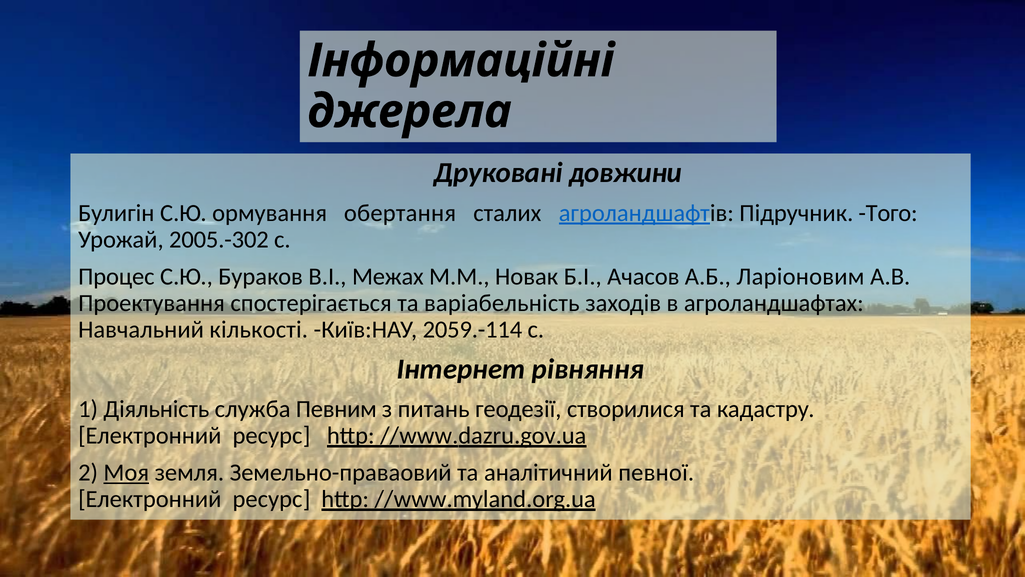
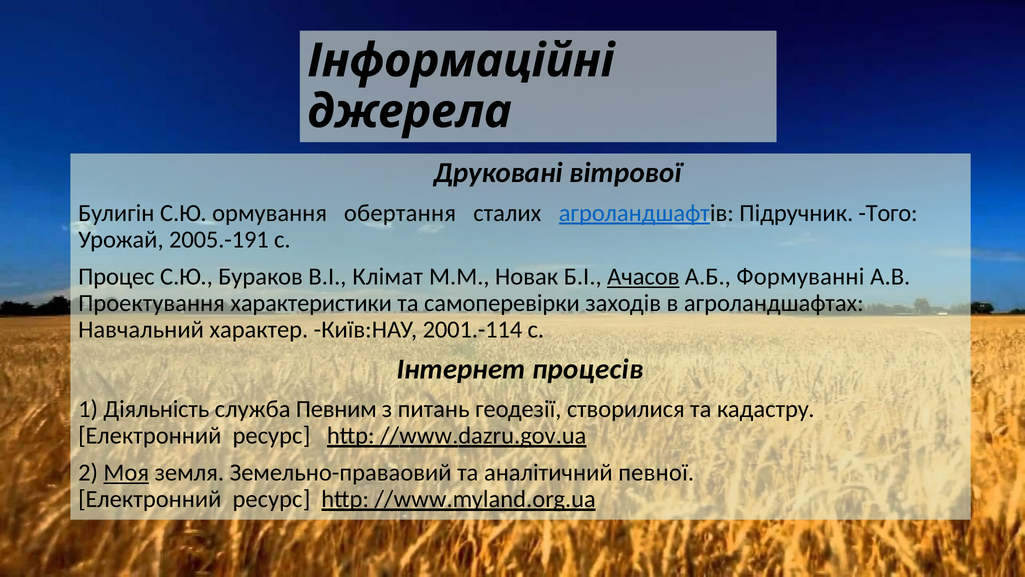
довжини: довжини -> вітрової (625, 173)
2005.-302: 2005.-302 -> 2005.-191 (219, 239)
Межах: Межах -> Клімат (388, 277)
Ачасов underline: none -> present (643, 277)
Ларіоновим: Ларіоновим -> Формуванні (800, 277)
спостерігається: спостерігається -> характеристики (311, 303)
варіабельність: варіабельність -> самоперевірки (502, 303)
кількості: кількості -> характер (259, 330)
2059.-114: 2059.-114 -> 2001.-114 (472, 330)
рівняння: рівняння -> процесів (588, 369)
